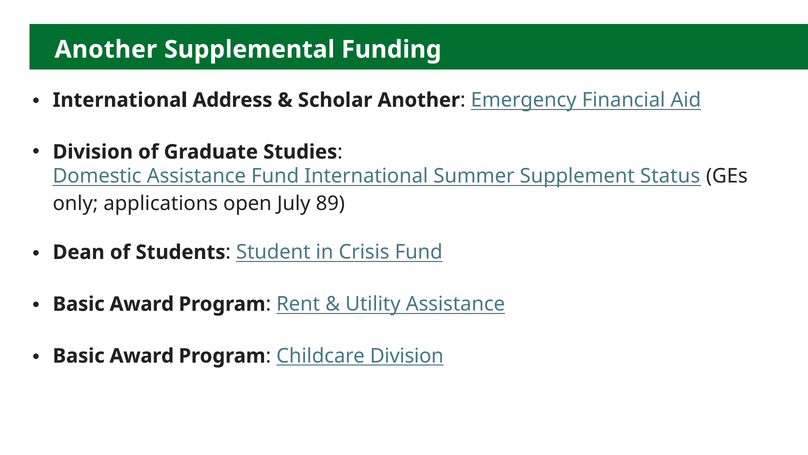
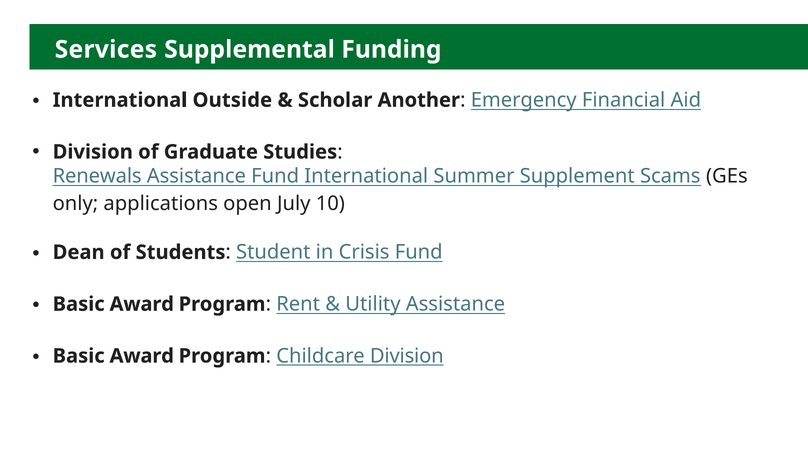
Another: Another -> Services (106, 49)
Address: Address -> Outside (232, 100)
Domestic: Domestic -> Renewals (97, 176)
Status: Status -> Scams (670, 176)
89: 89 -> 10 (330, 204)
